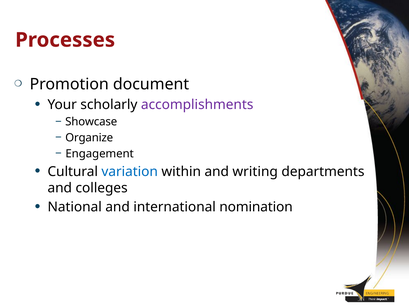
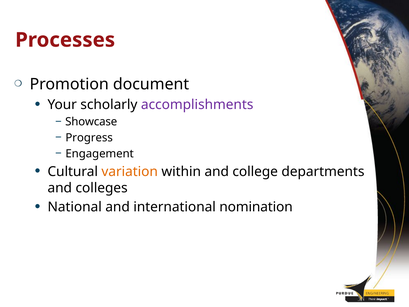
Organize: Organize -> Progress (89, 138)
variation colour: blue -> orange (130, 171)
writing: writing -> college (255, 171)
